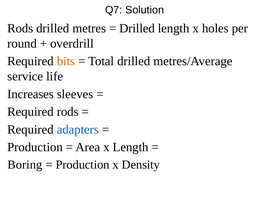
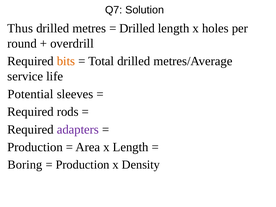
Rods: Rods -> Thus (20, 28)
Increases: Increases -> Potential (30, 94)
adapters colour: blue -> purple (78, 129)
